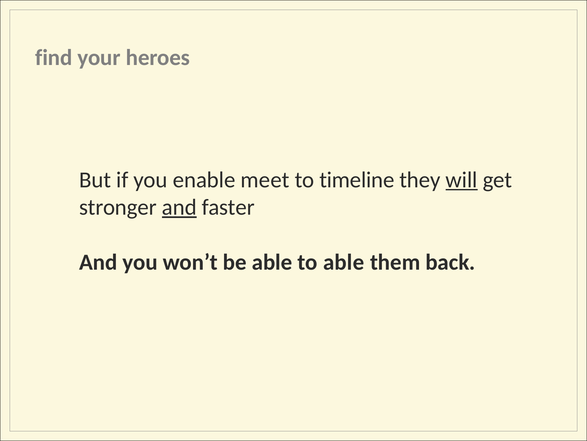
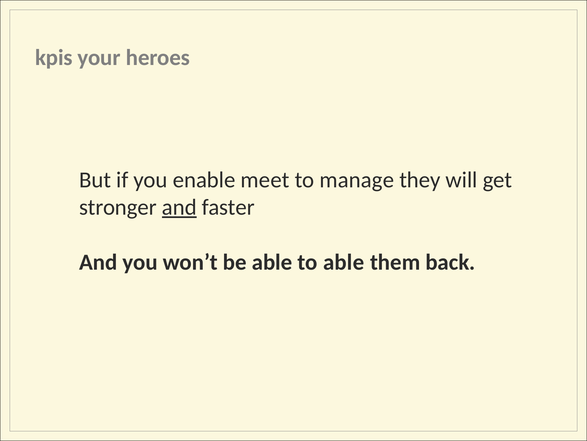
find: find -> kpis (54, 57)
timeline: timeline -> manage (357, 180)
will underline: present -> none (462, 180)
